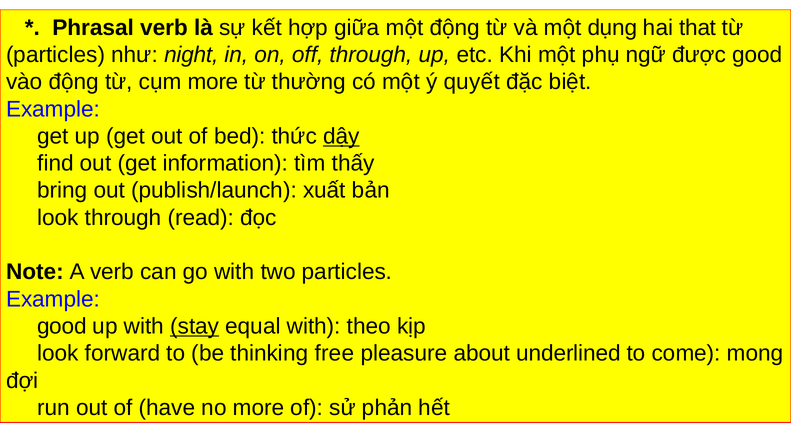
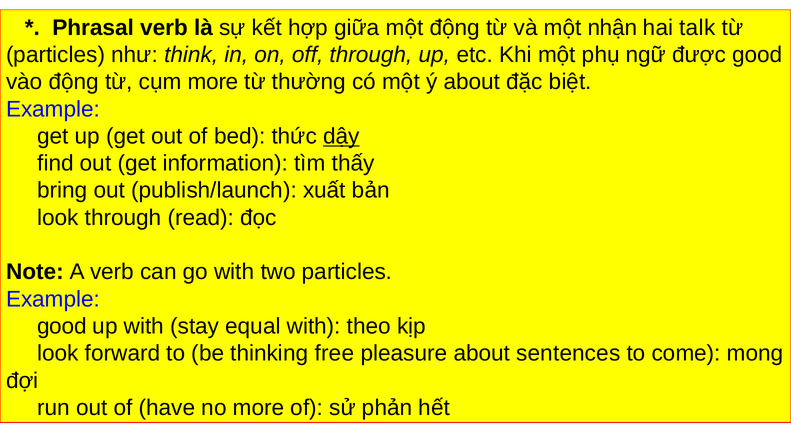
dụng: dụng -> nhận (612, 28)
that: that -> talk (697, 28)
night: night -> think (191, 55)
ý quyết: quyết -> about (472, 82)
stay underline: present -> none (195, 326)
underlined: underlined -> sentences (568, 354)
